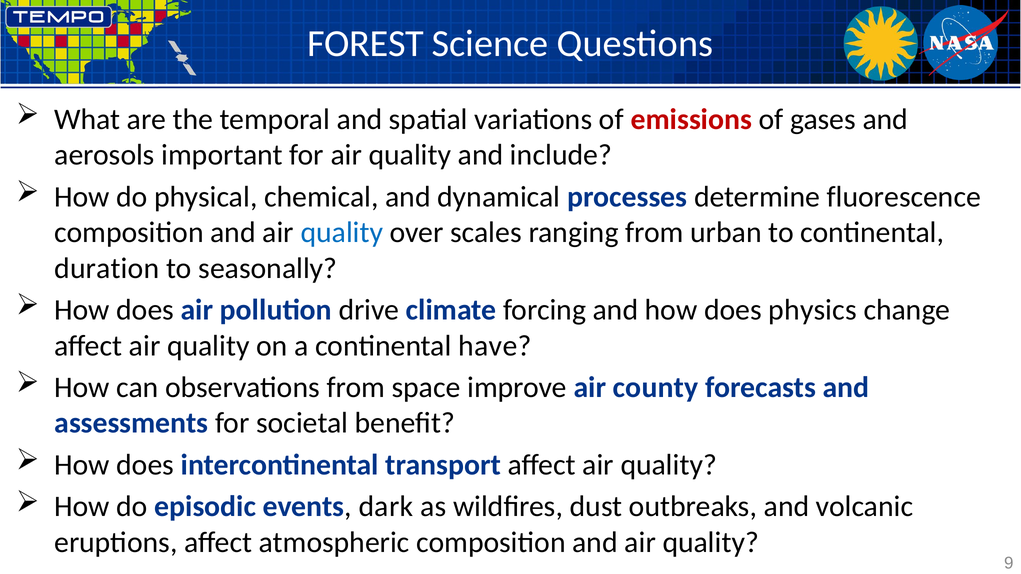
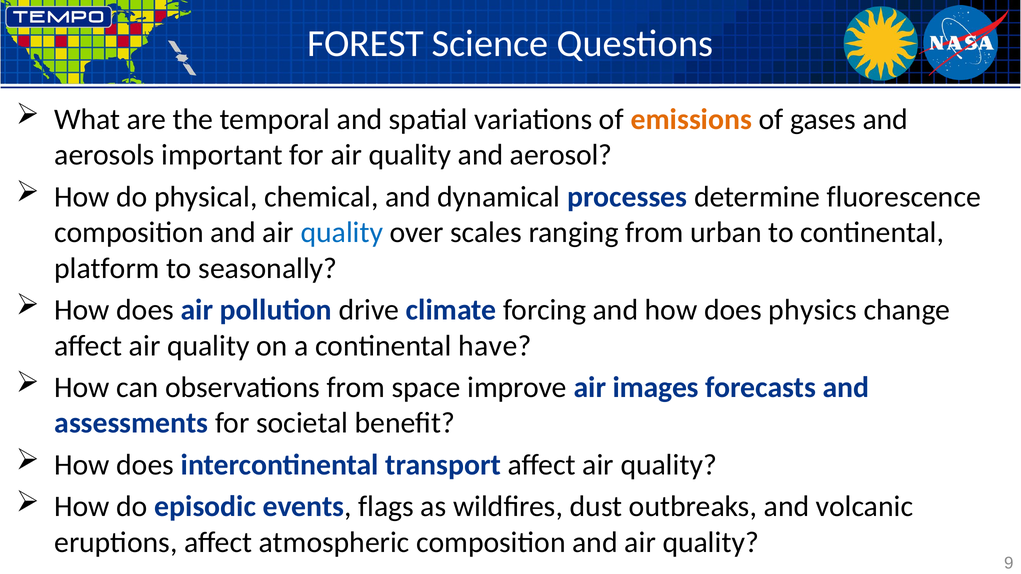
emissions colour: red -> orange (691, 119)
include: include -> aerosol (561, 155)
duration: duration -> platform (107, 268)
county: county -> images (656, 388)
dark: dark -> flags (386, 507)
